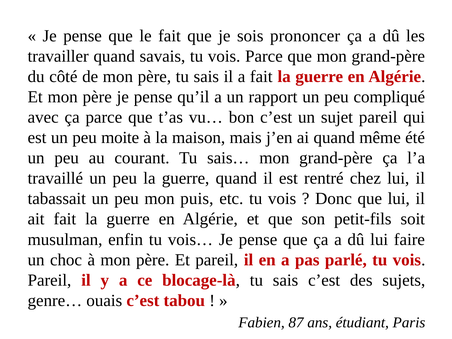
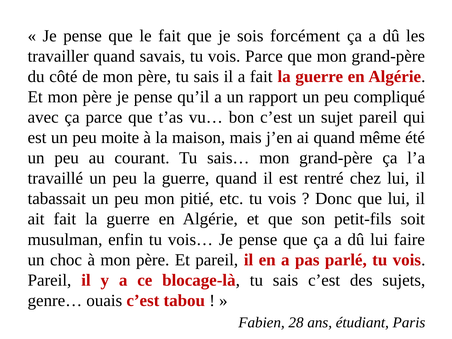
prononcer: prononcer -> forcément (305, 36)
puis: puis -> pitié (197, 199)
87: 87 -> 28 (296, 323)
